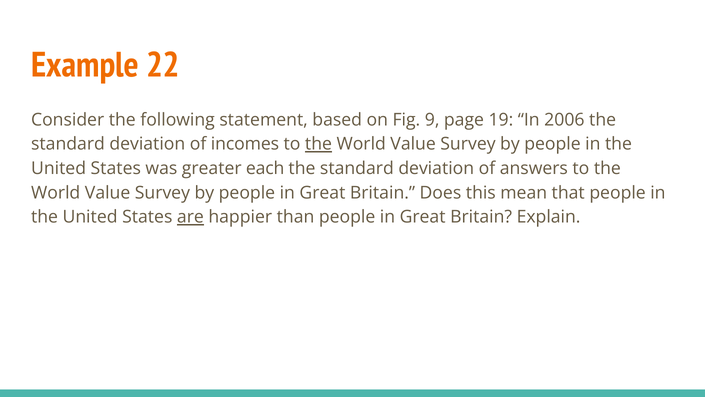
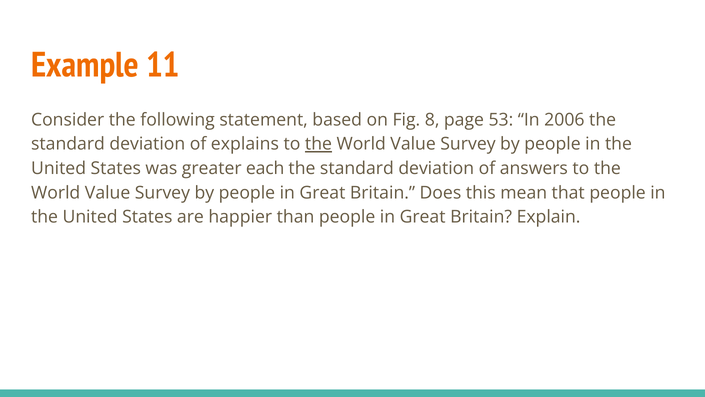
22: 22 -> 11 (163, 65)
9: 9 -> 8 (432, 120)
19: 19 -> 53 (501, 120)
incomes: incomes -> explains (245, 144)
are underline: present -> none (190, 217)
